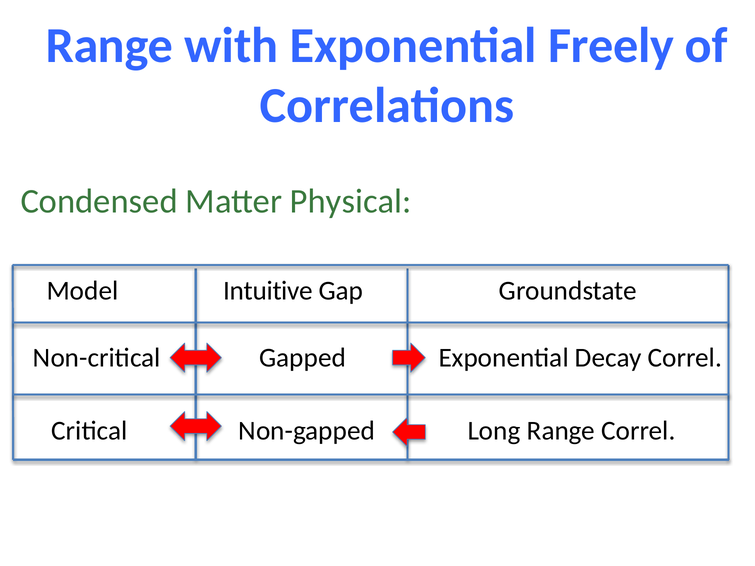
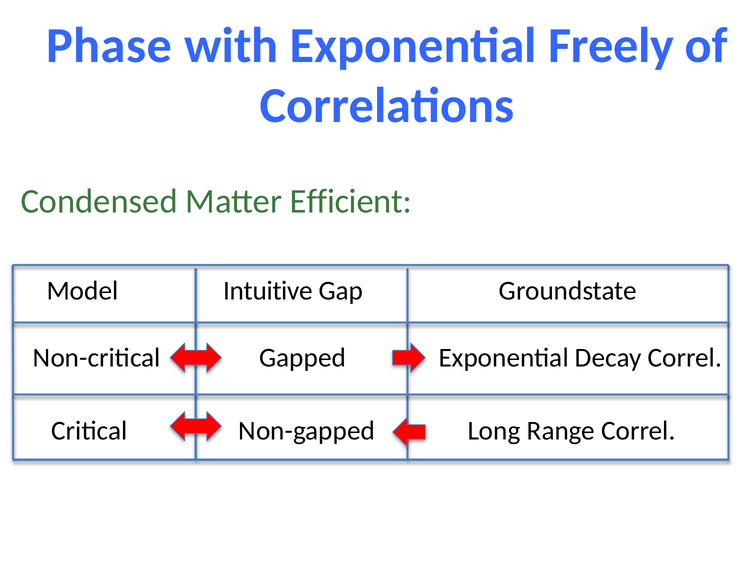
Range: Range -> Phase (109, 45)
Physical: Physical -> Efficient (351, 202)
